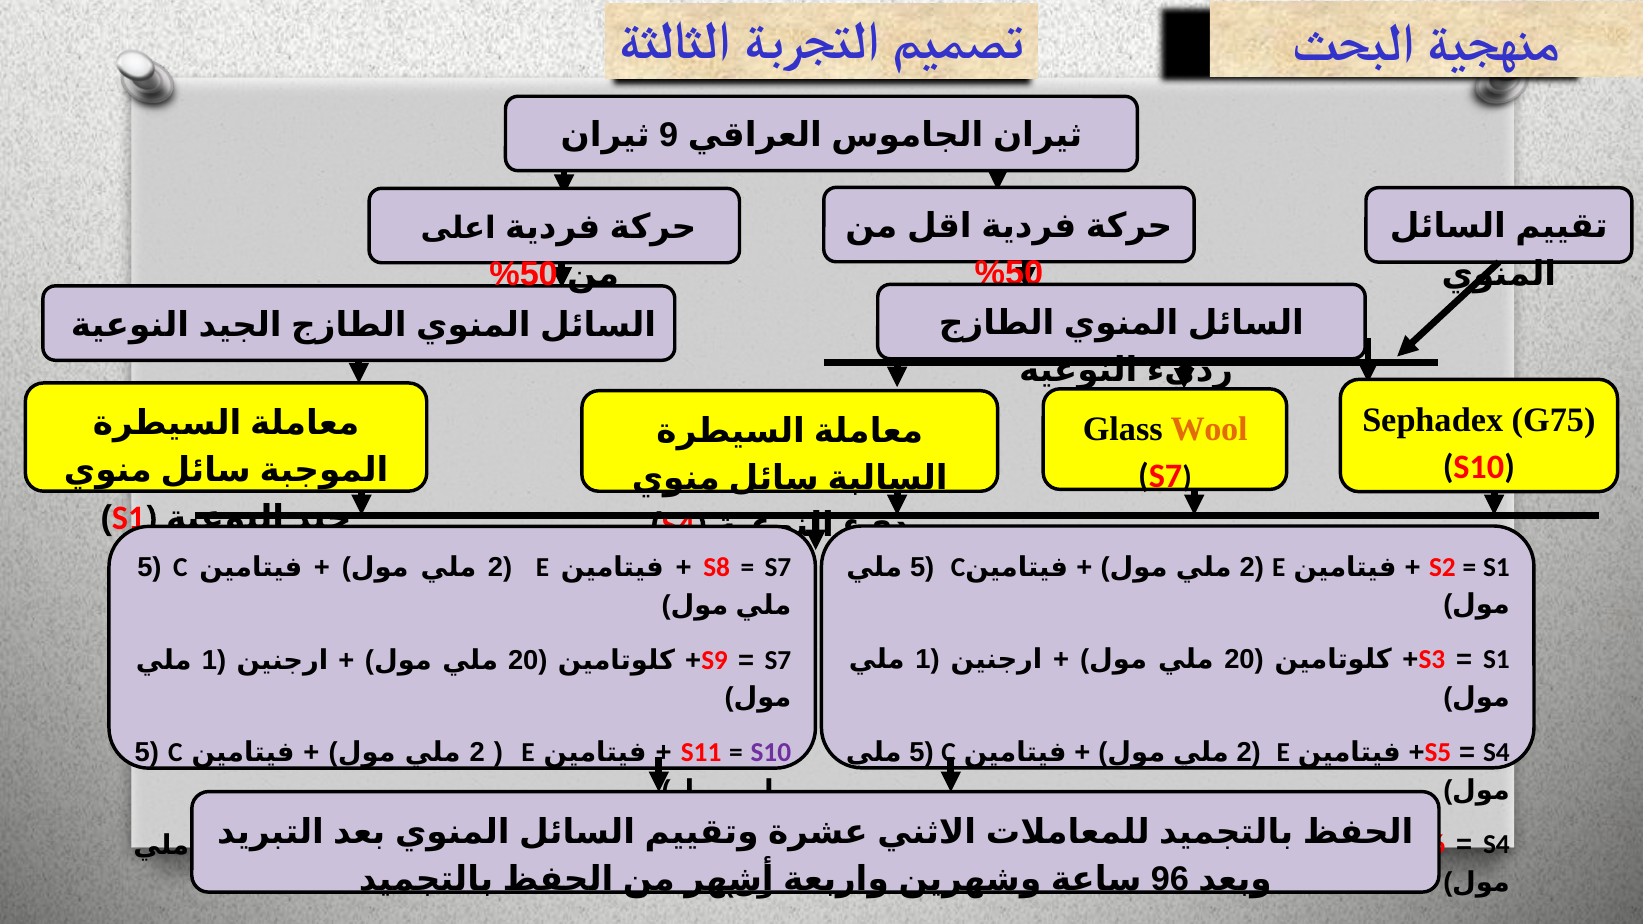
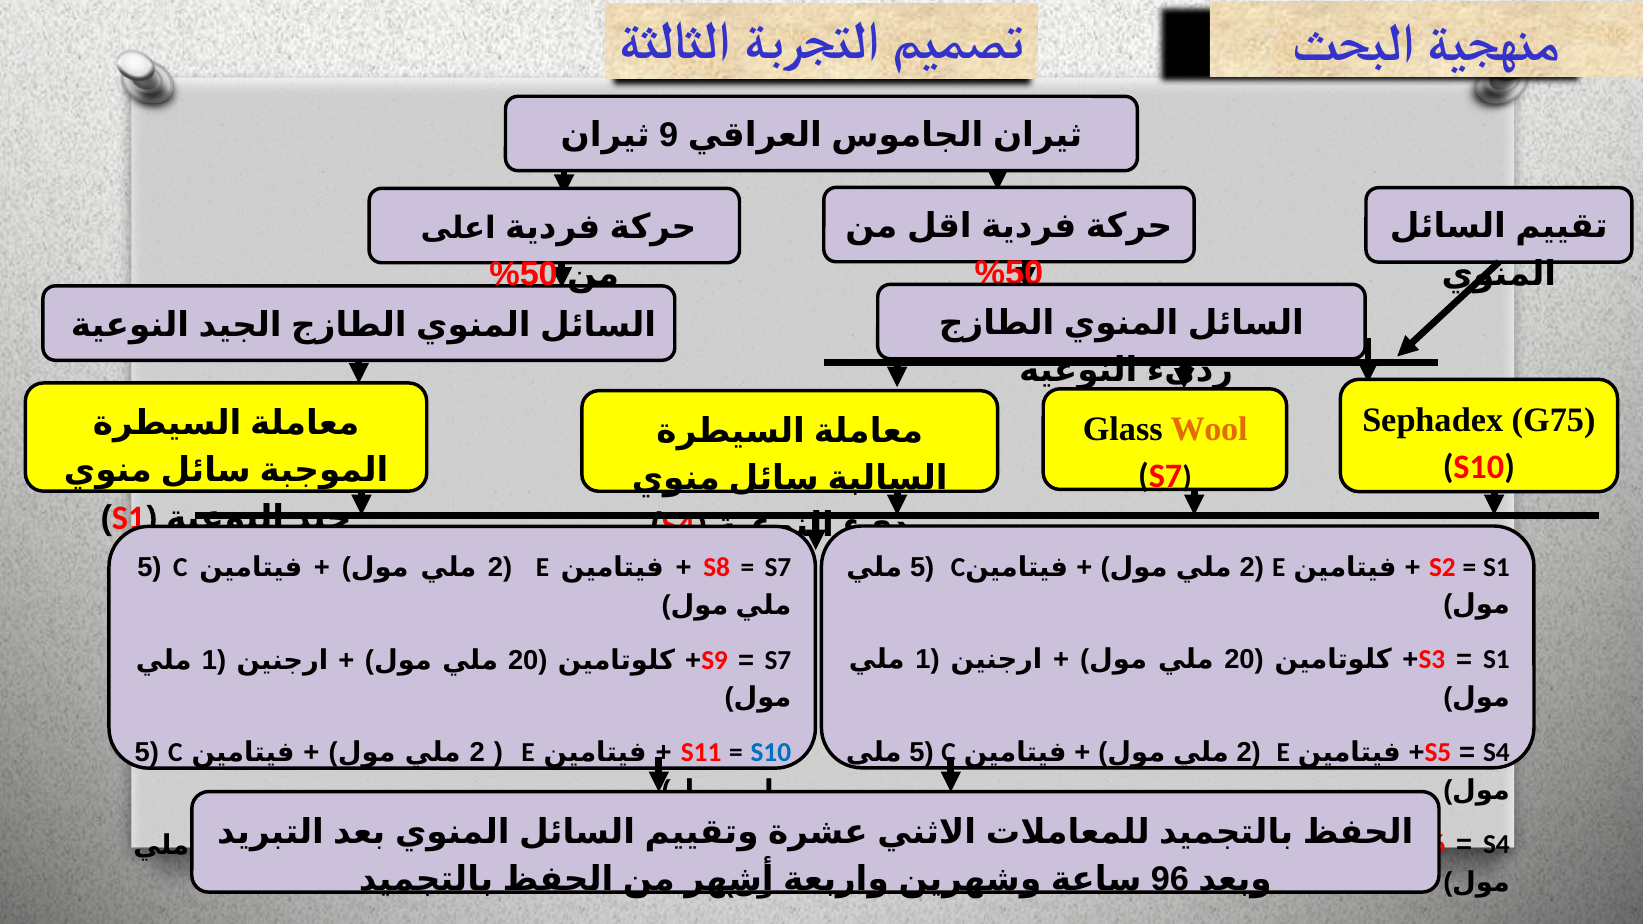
S10 colour: purple -> blue (771, 753)
